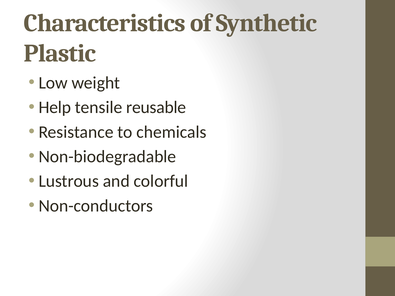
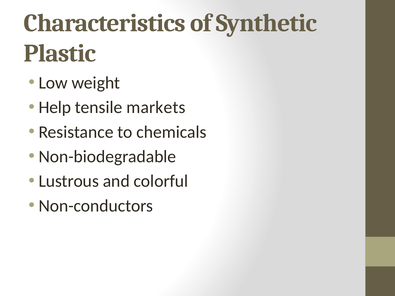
reusable: reusable -> markets (156, 107)
